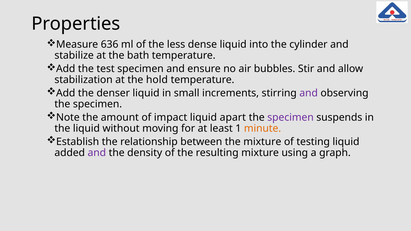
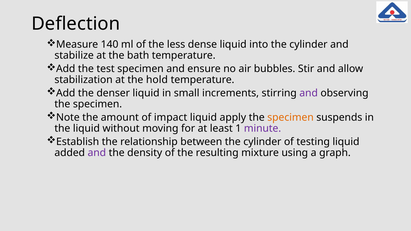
Properties: Properties -> Deflection (76, 24)
636: 636 -> 140 (110, 45)
apart: apart -> apply (233, 118)
specimen colour: purple -> orange (291, 118)
minute colour: orange -> purple (263, 129)
between the mixture: mixture -> cylinder (262, 142)
